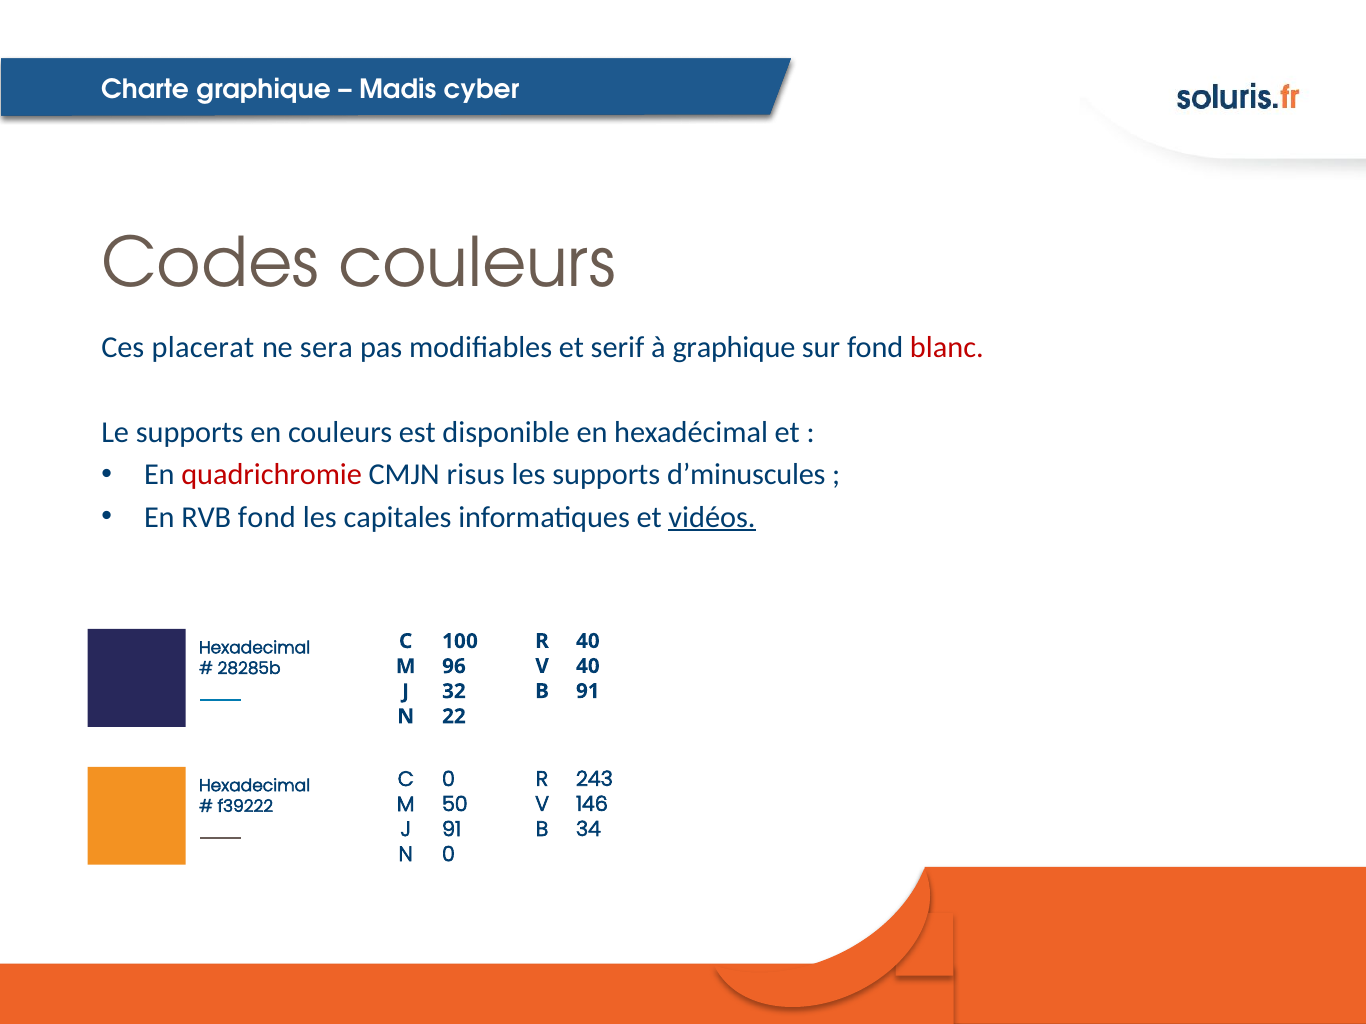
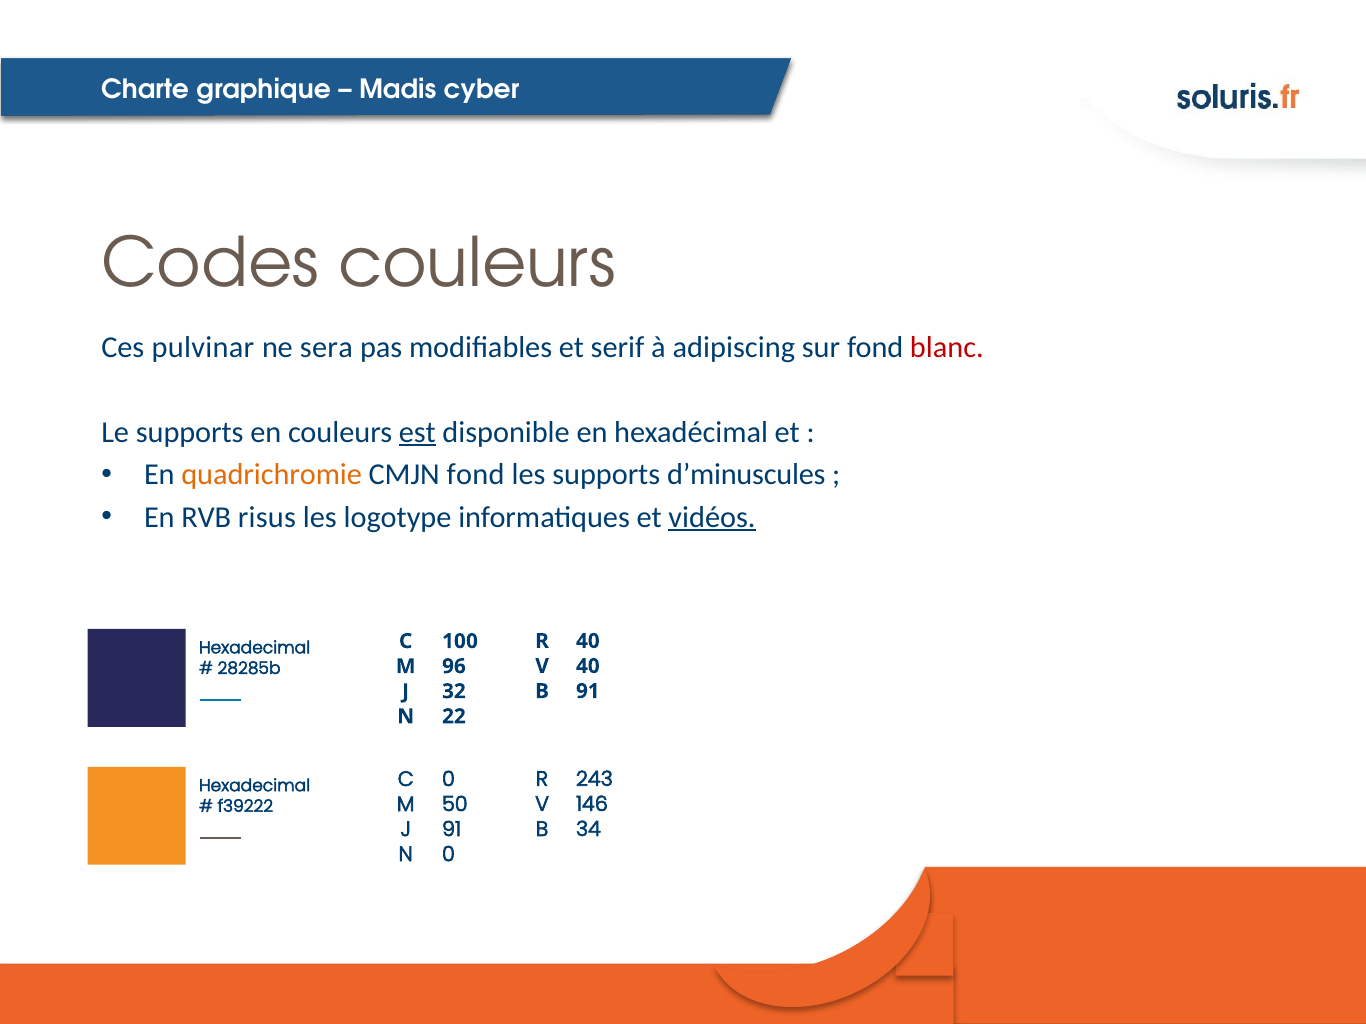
placerat: placerat -> pulvinar (203, 348)
à graphique: graphique -> adipiscing (734, 348)
est underline: none -> present (417, 433)
quadrichromie colour: red -> orange (272, 475)
CMJN risus: risus -> fond (476, 475)
RVB fond: fond -> risus (267, 518)
capitales: capitales -> logotype (398, 518)
